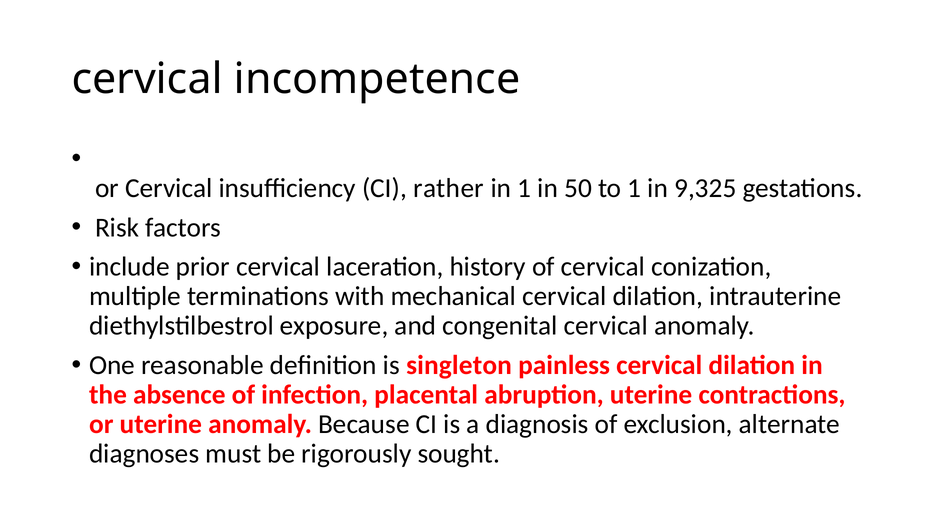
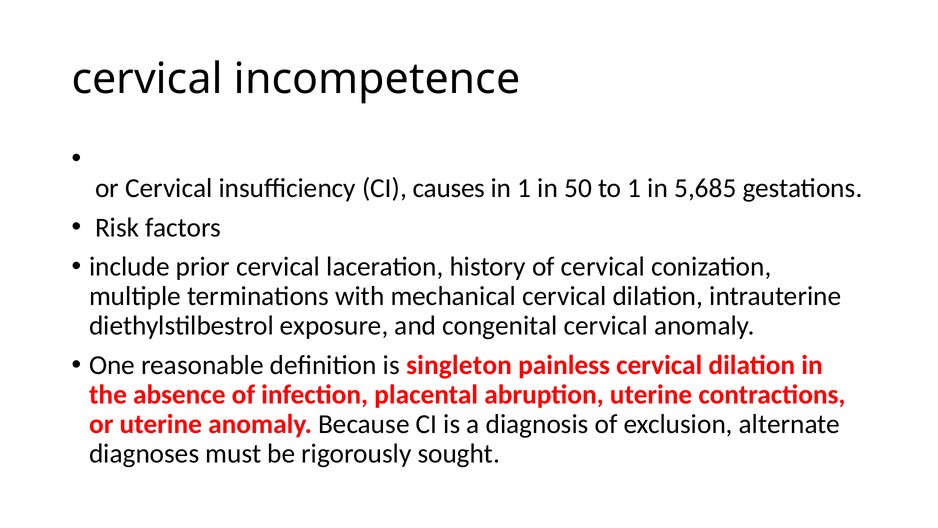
rather: rather -> causes (449, 188)
9,325: 9,325 -> 5,685 (705, 188)
